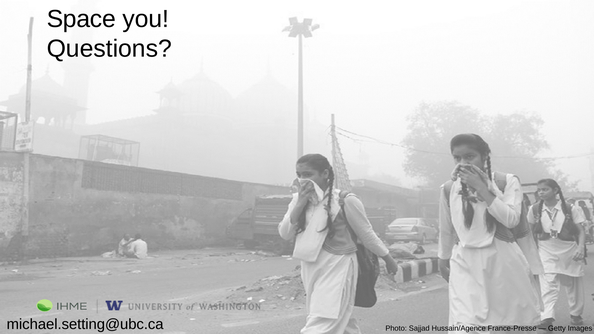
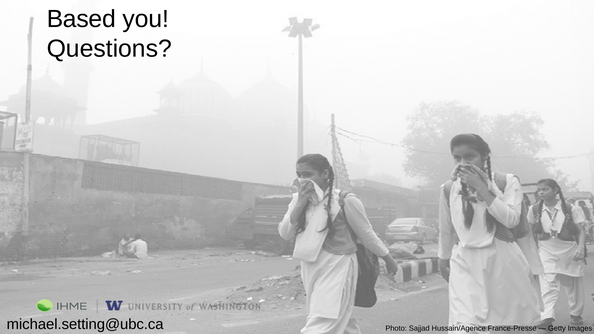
Space: Space -> Based (81, 19)
